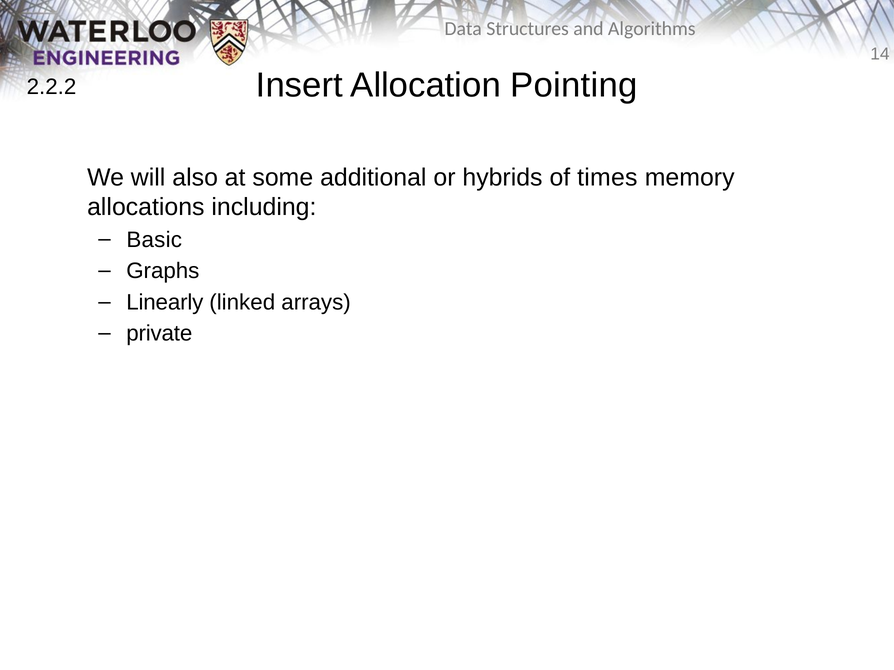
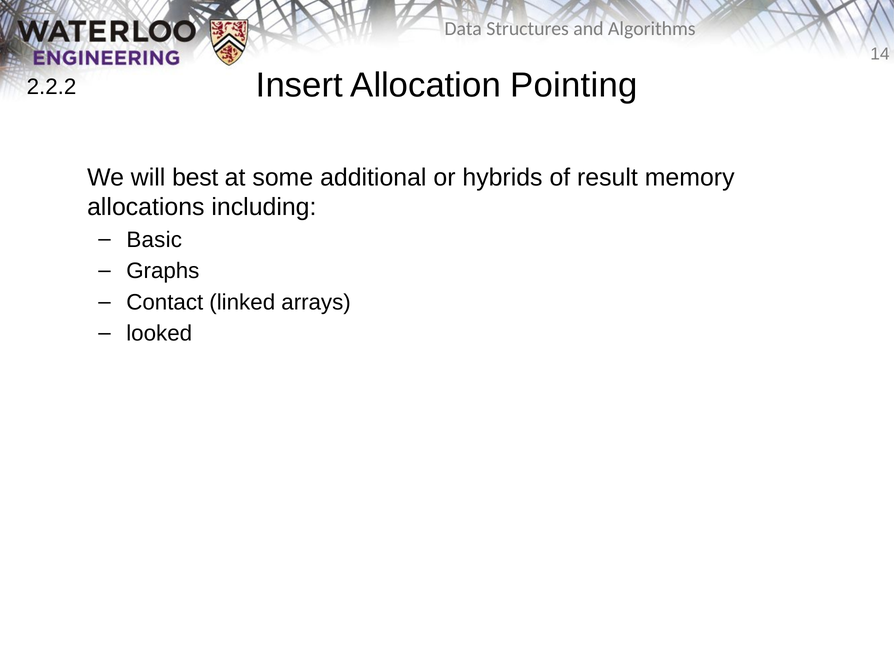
also: also -> best (195, 178)
times: times -> result (607, 178)
Linearly: Linearly -> Contact (165, 303)
private: private -> looked (159, 334)
